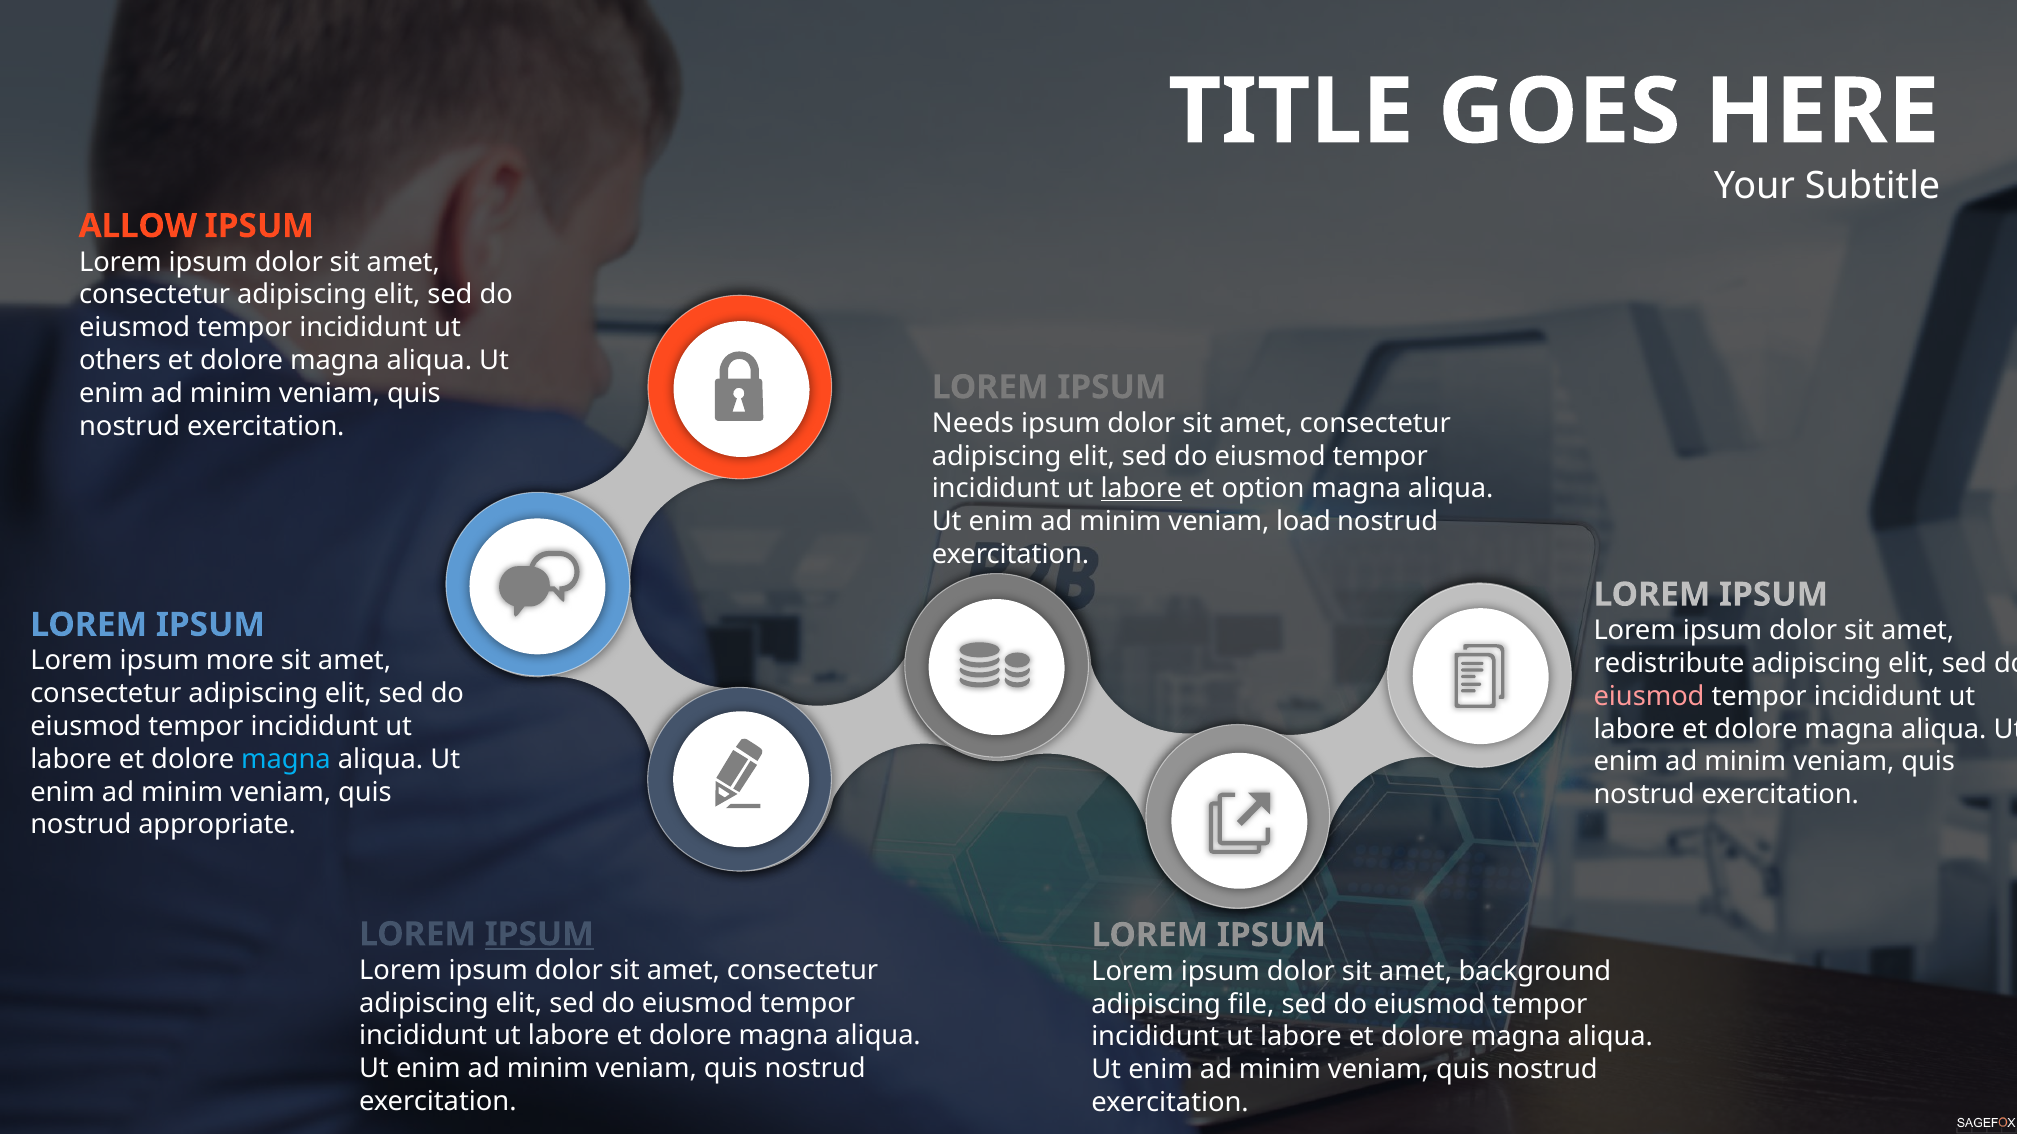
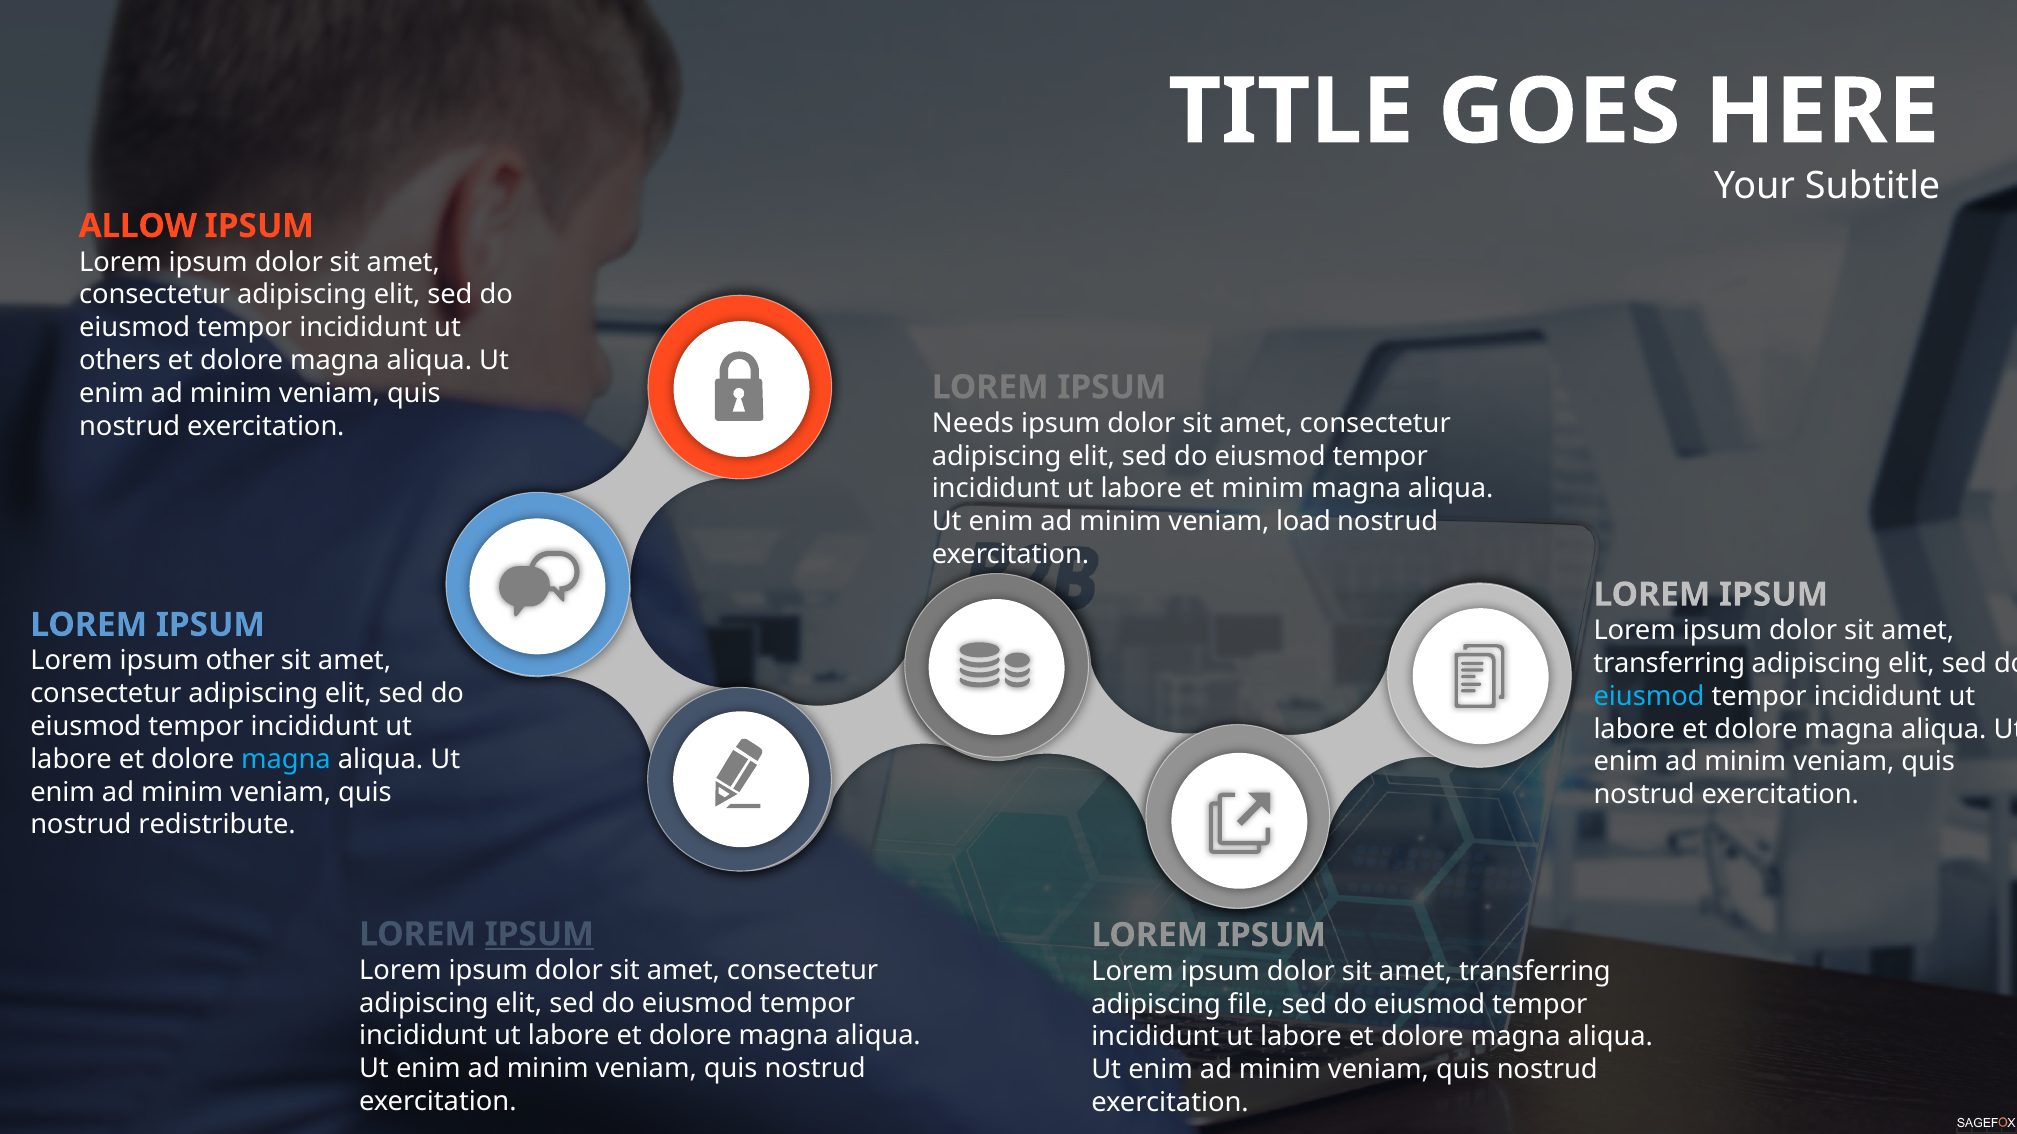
labore underline: present -> none (1141, 489)
et option: option -> minim (1263, 489)
more: more -> other (240, 661)
redistribute: redistribute -> transferring (1669, 664)
eiusmod colour: pink -> light blue (1649, 697)
appropriate: appropriate -> redistribute (217, 825)
background: background -> transferring (1535, 972)
